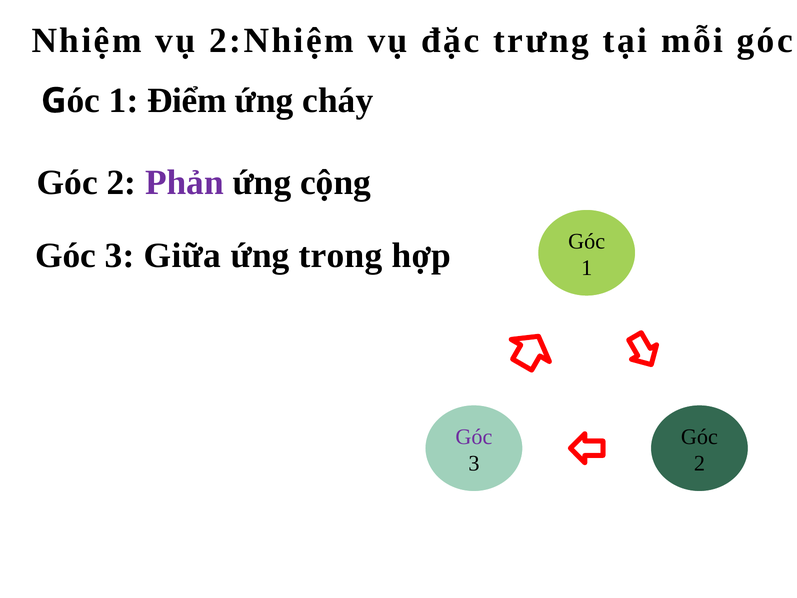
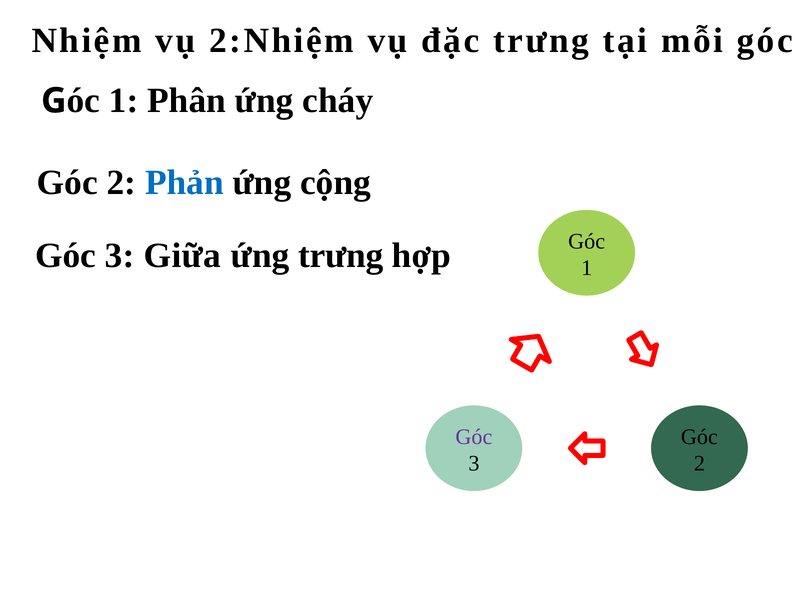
Điểm: Điểm -> Phân (187, 101)
Phản colour: purple -> blue (184, 182)
ứng trong: trong -> trưng (341, 255)
